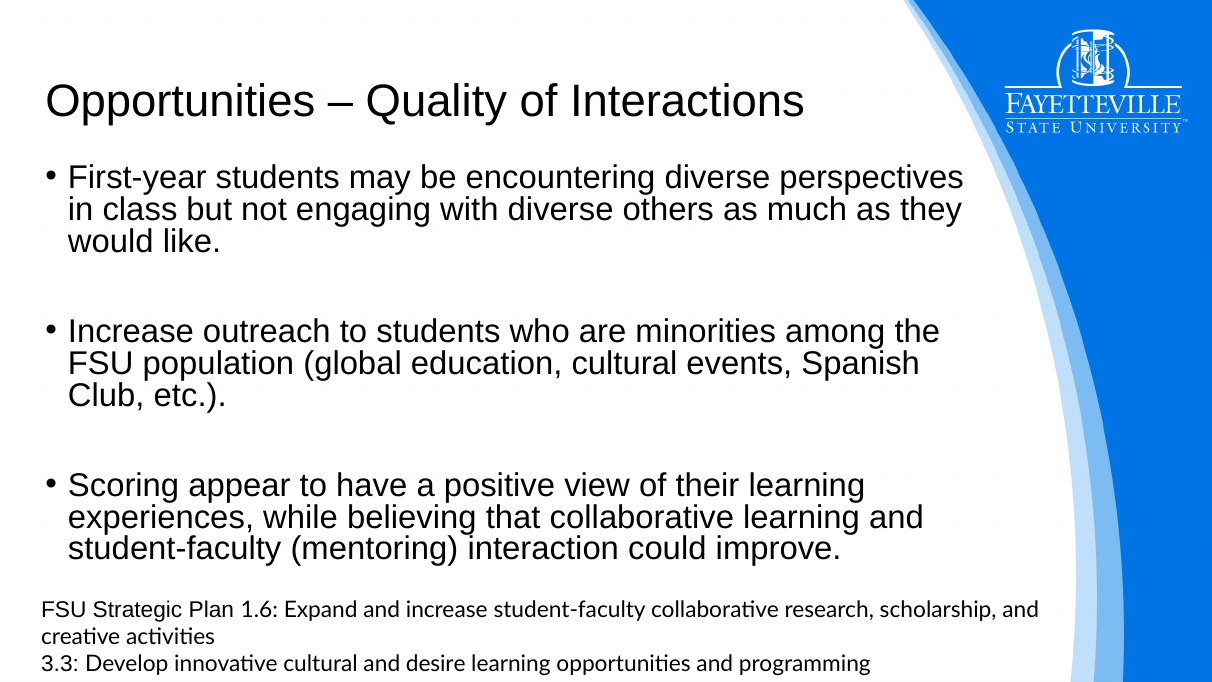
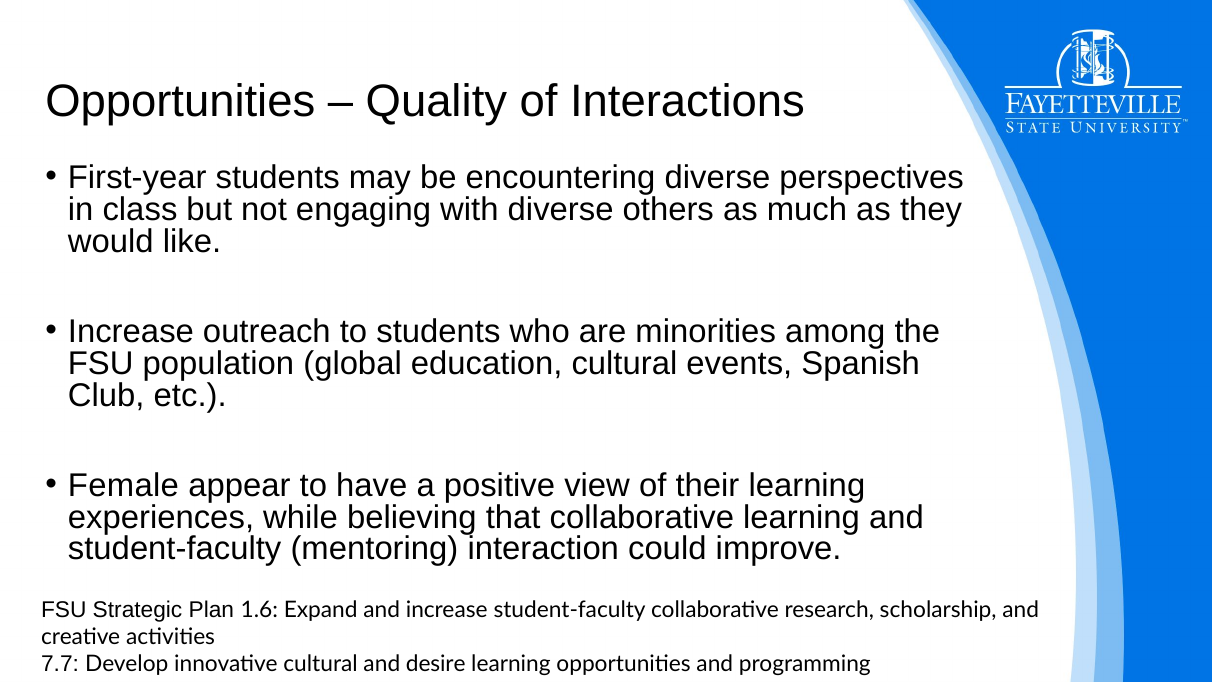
Scoring: Scoring -> Female (123, 485)
3.3: 3.3 -> 7.7 (60, 664)
